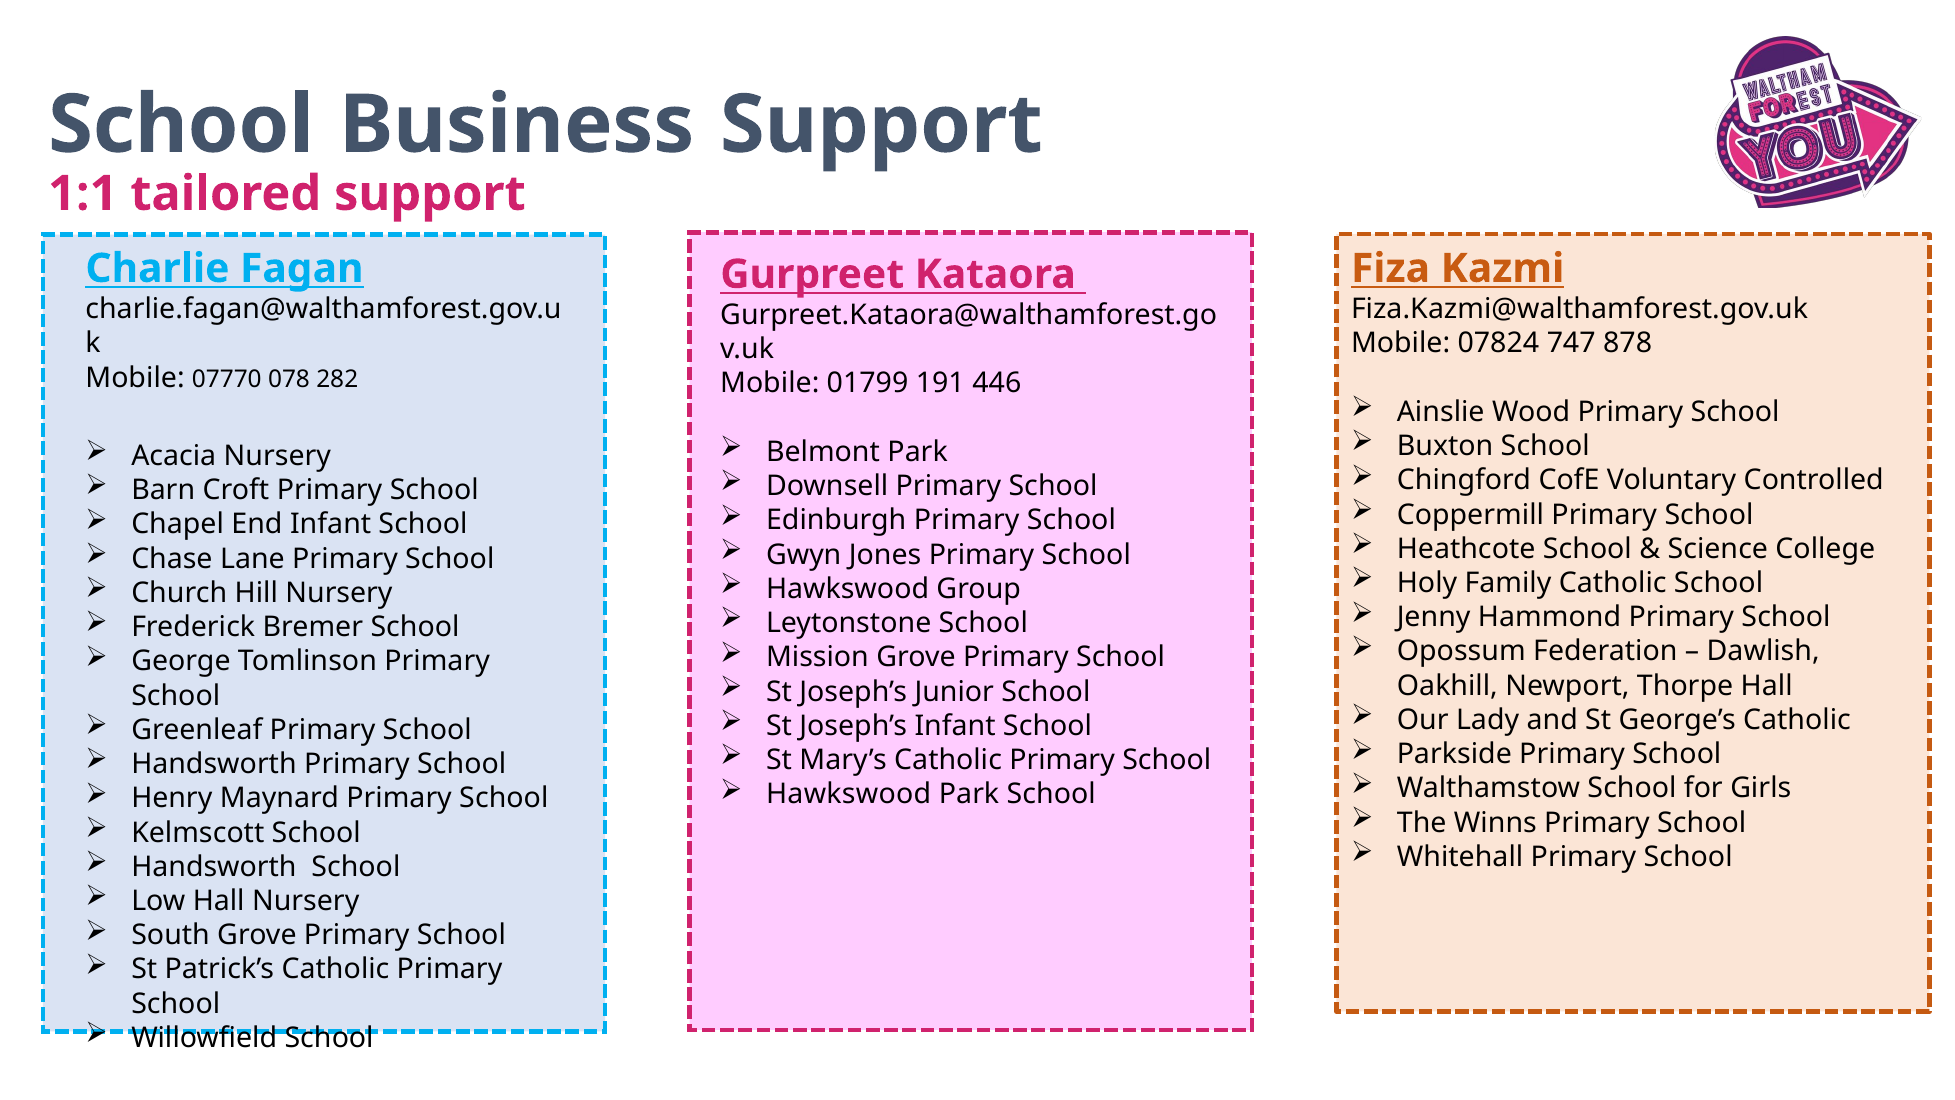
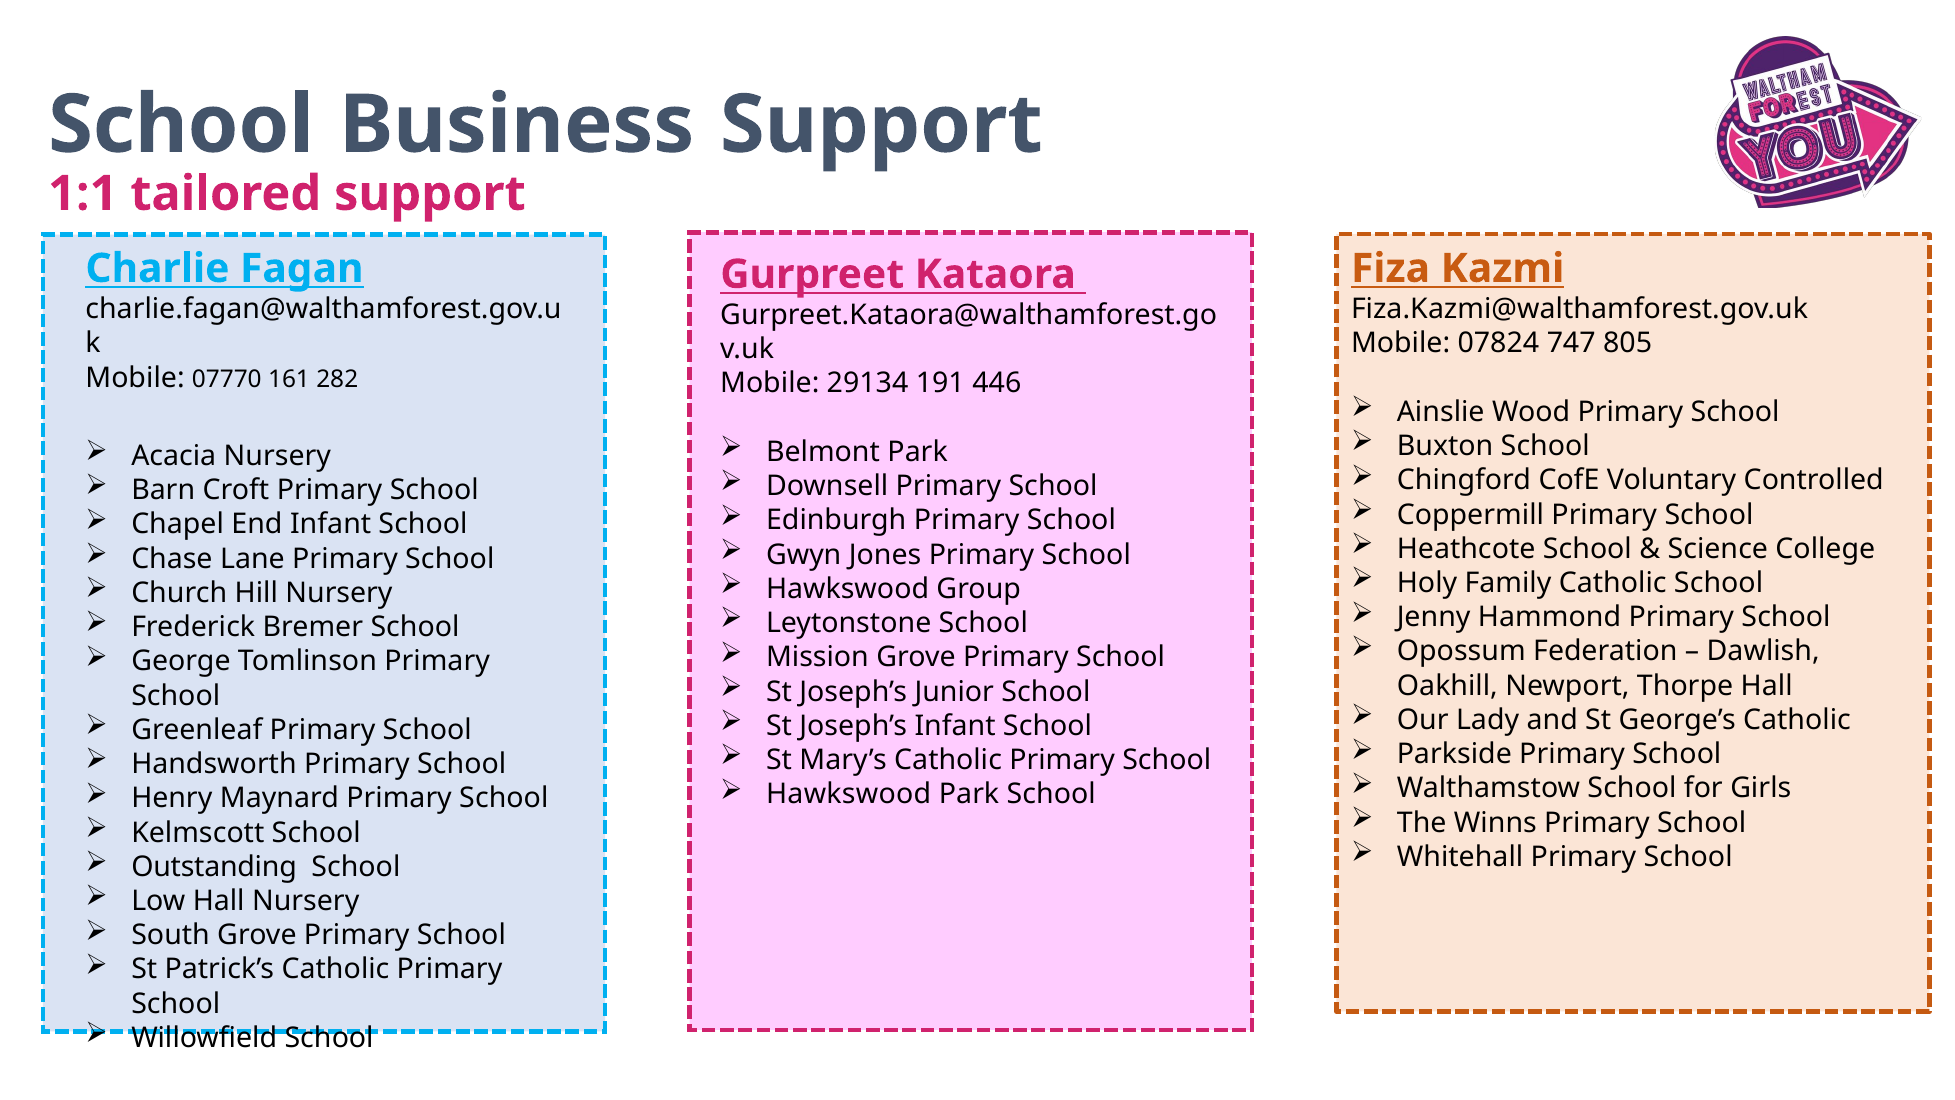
878: 878 -> 805 (1628, 343)
078: 078 -> 161 (289, 379)
01799: 01799 -> 29134 (868, 383)
Handsworth: Handsworth -> Outstanding (214, 867)
